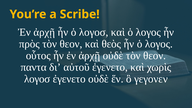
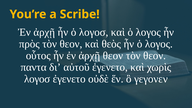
ἀρχῇ οὐδὲ: οὐδὲ -> θεον (113, 56)
